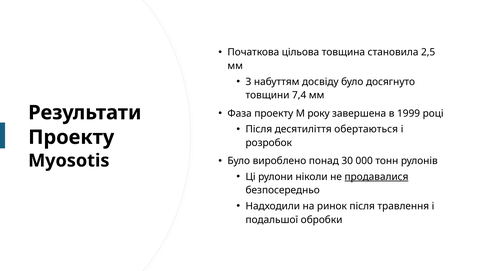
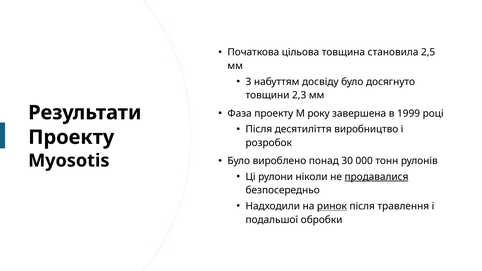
7,4: 7,4 -> 2,3 (299, 95)
обертаються: обертаються -> виробництво (366, 129)
ринок underline: none -> present (332, 206)
